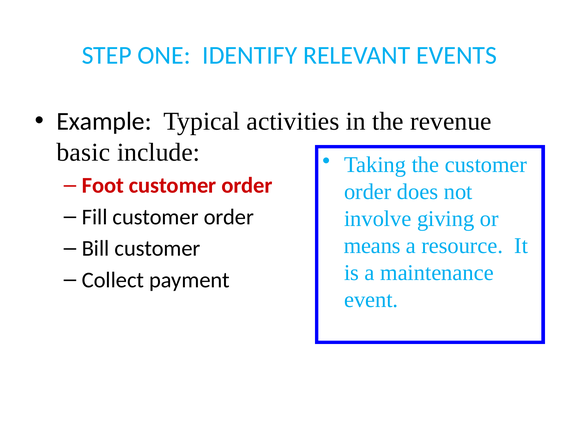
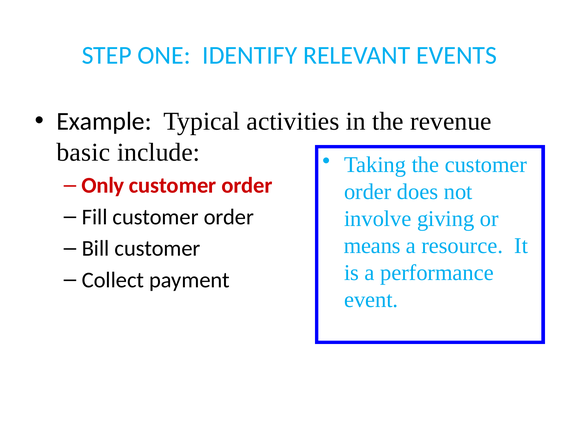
Foot: Foot -> Only (103, 186)
maintenance: maintenance -> performance (437, 273)
